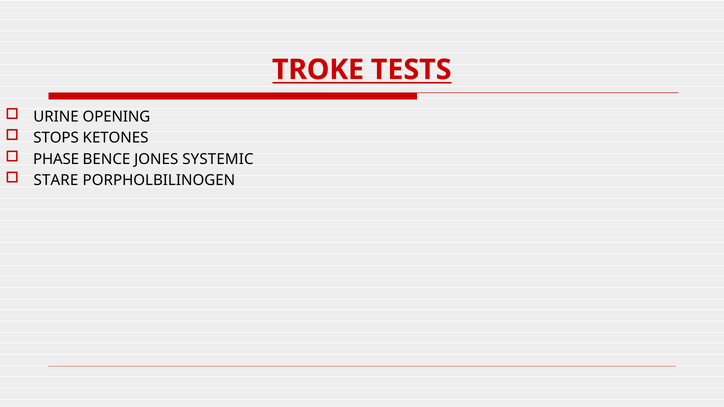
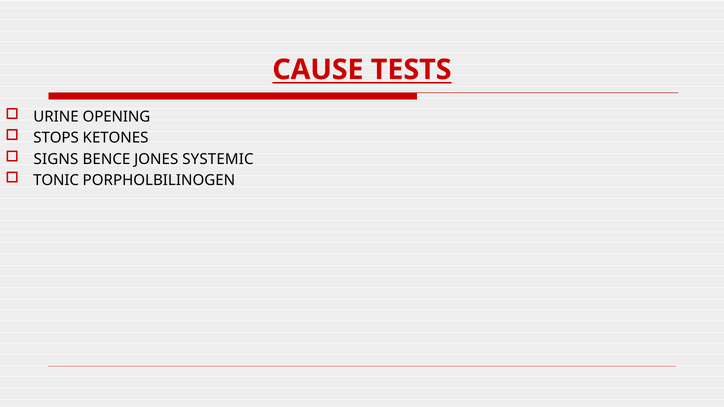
TROKE: TROKE -> CAUSE (318, 70)
PHASE: PHASE -> SIGNS (56, 159)
STARE: STARE -> TONIC (56, 180)
